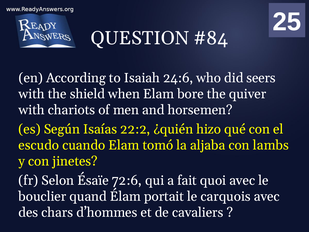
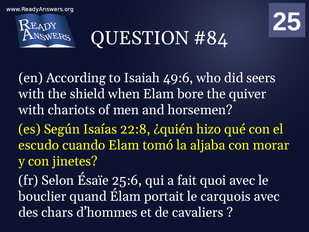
24:6: 24:6 -> 49:6 (178, 78)
22:2: 22:2 -> 22:8 (135, 129)
lambs: lambs -> morar (271, 145)
72:6: 72:6 -> 25:6 (127, 180)
